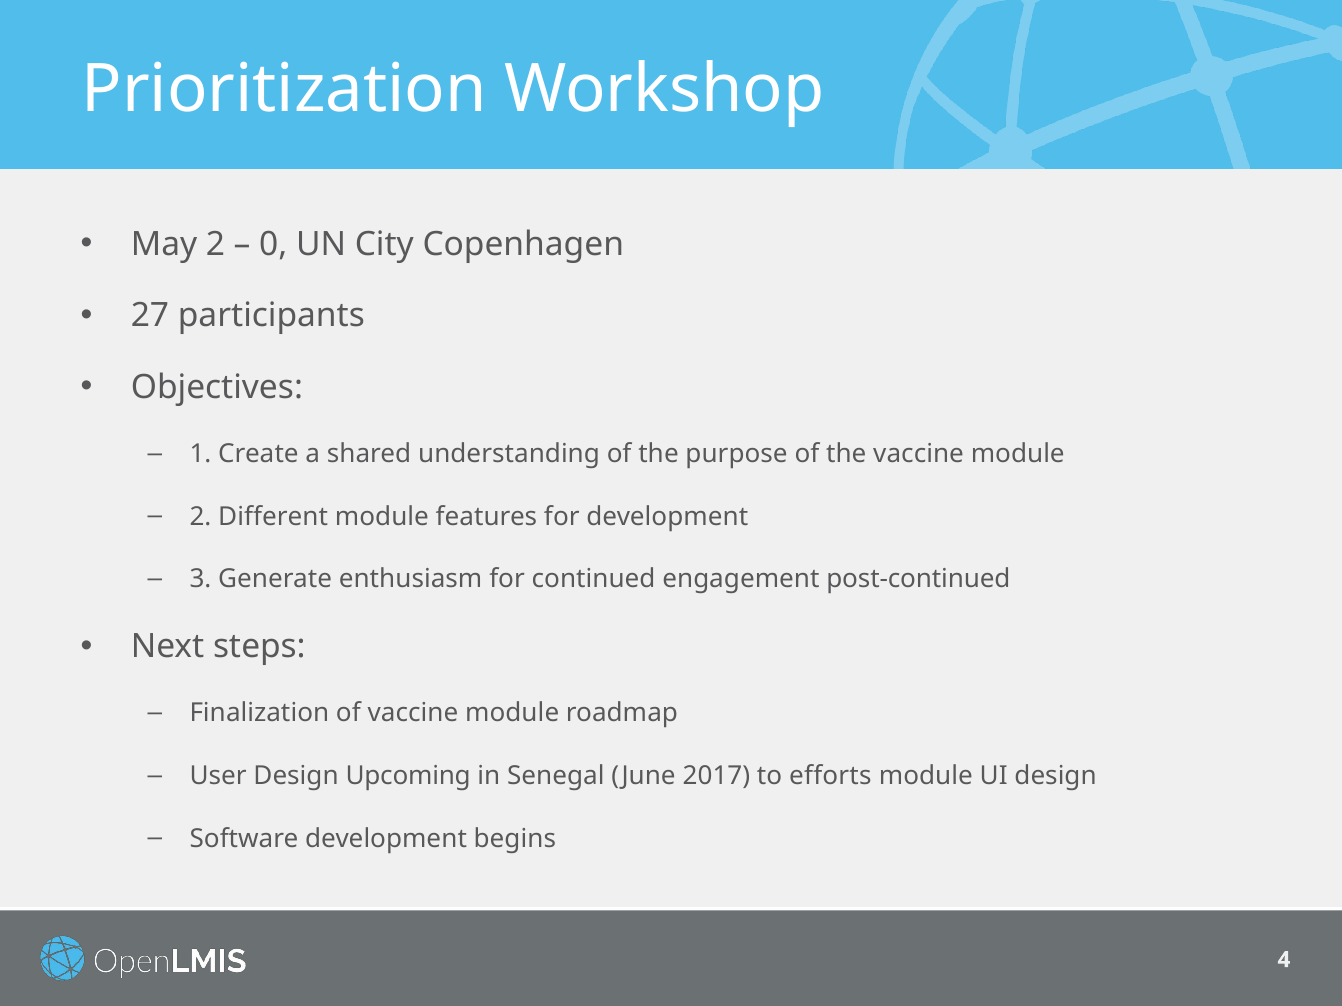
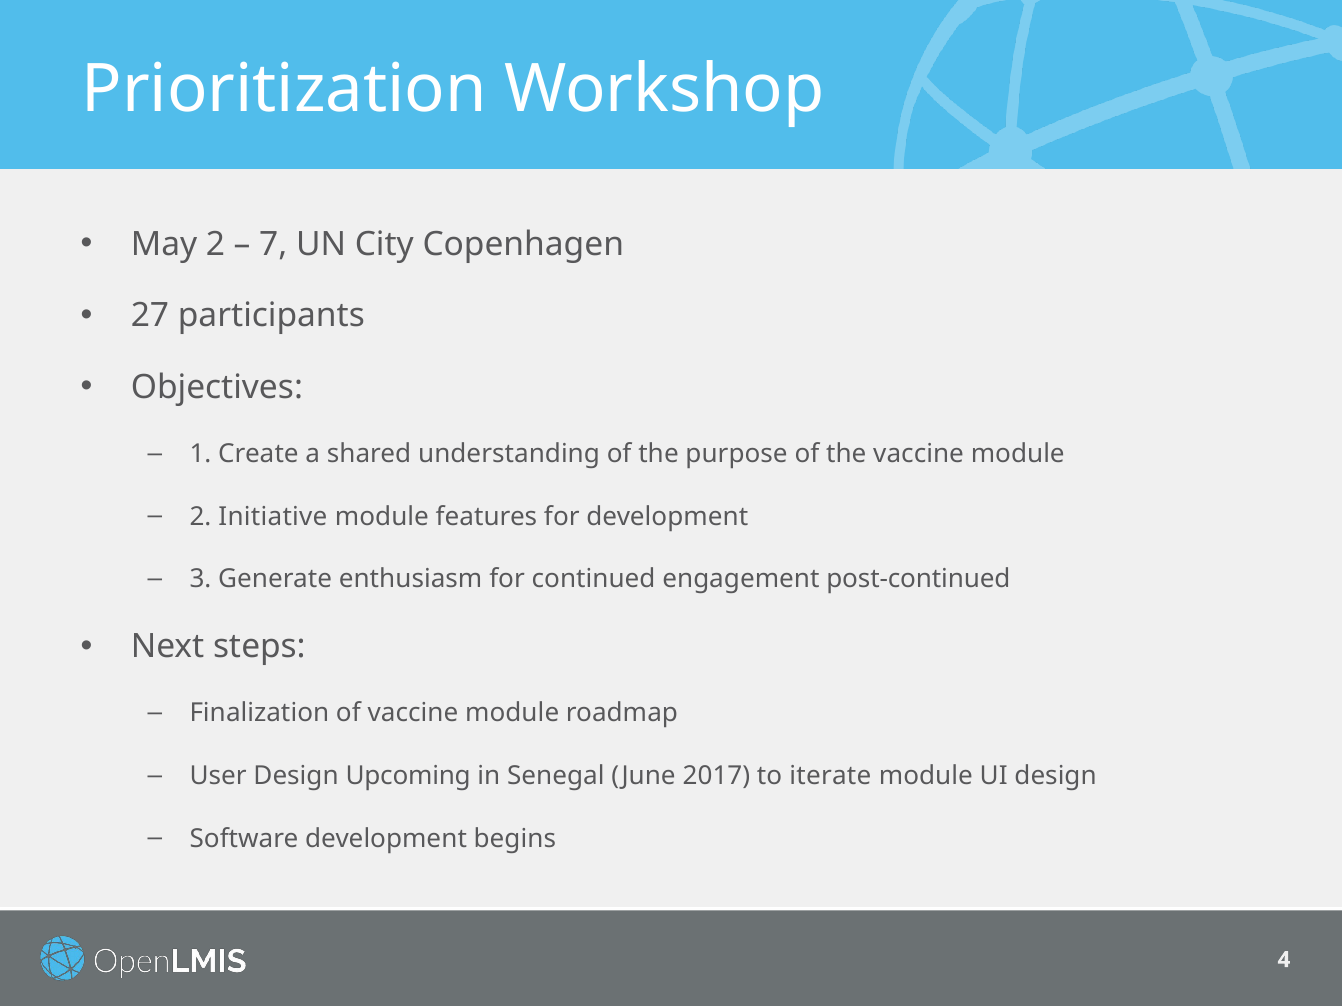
0: 0 -> 7 (273, 244)
Different: Different -> Initiative (273, 517)
efforts: efforts -> iterate (830, 776)
